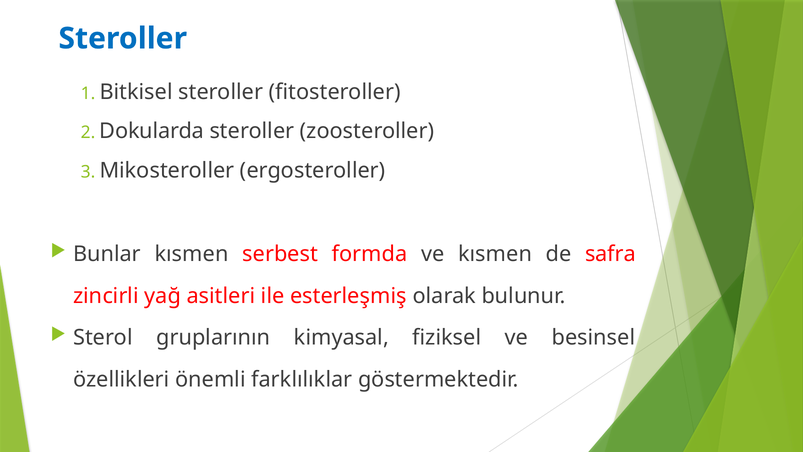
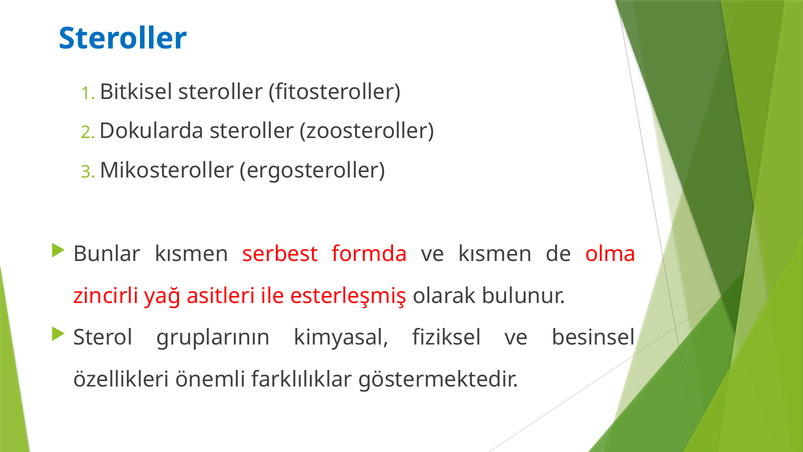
safra: safra -> olma (611, 254)
